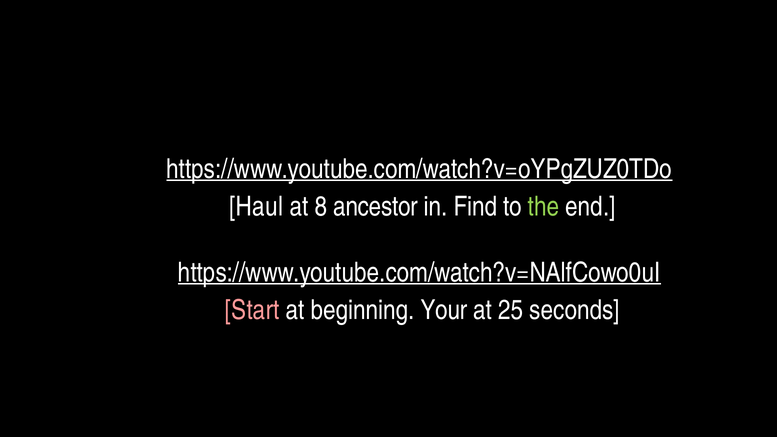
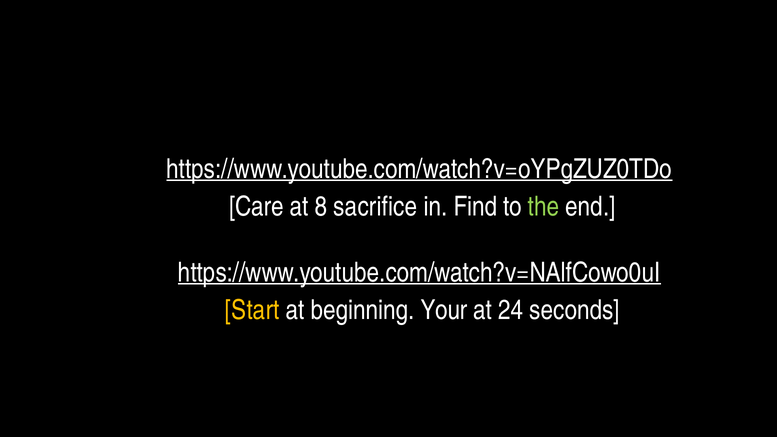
Haul: Haul -> Care (256, 207)
ancestor: ancestor -> sacrifice (375, 207)
Start colour: pink -> yellow (252, 310)
25: 25 -> 24 (511, 310)
